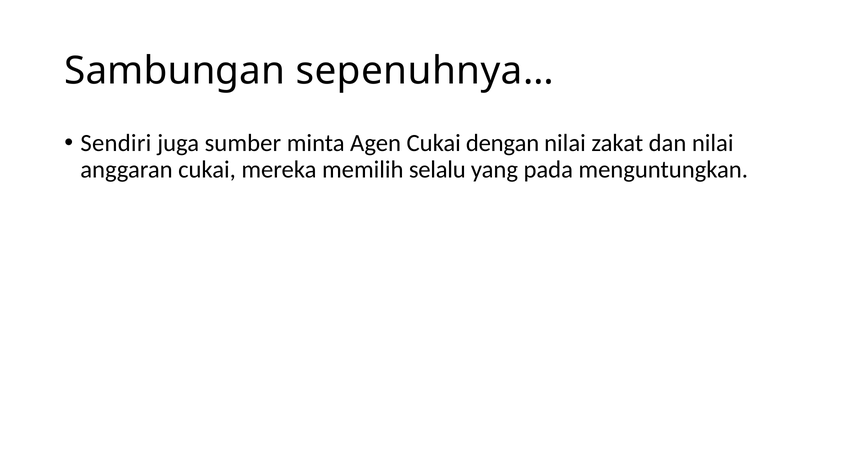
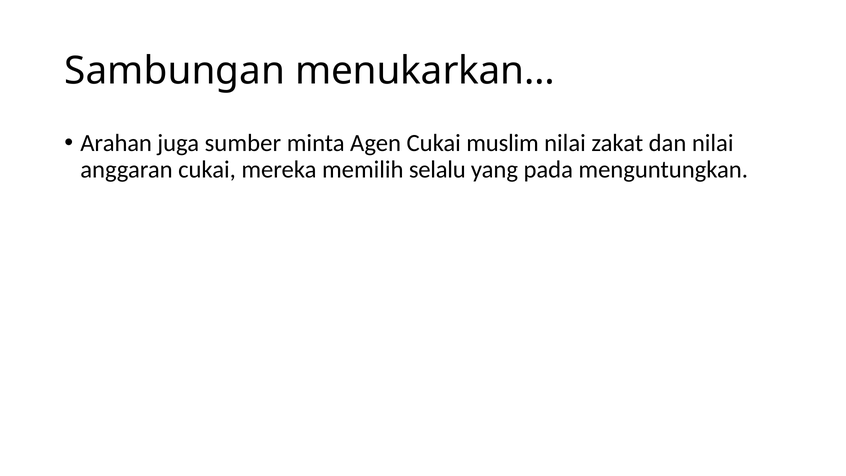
sepenuhnya…: sepenuhnya… -> menukarkan… (425, 71)
Sendiri: Sendiri -> Arahan (116, 143)
dengan: dengan -> muslim (503, 143)
